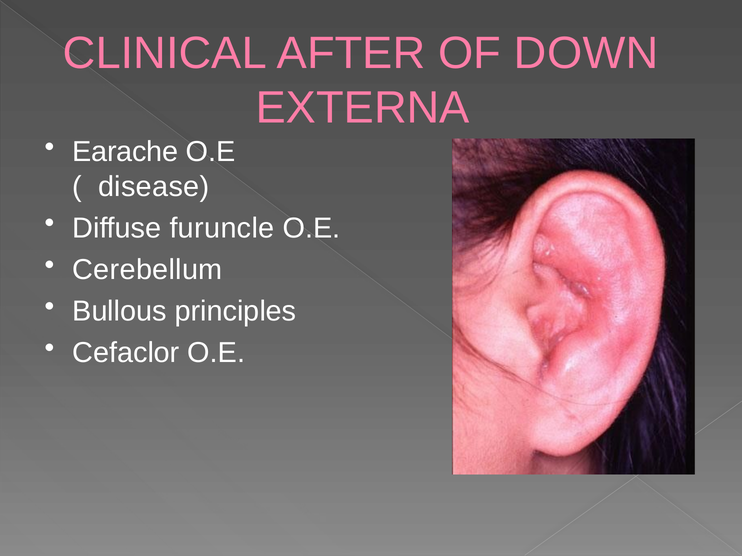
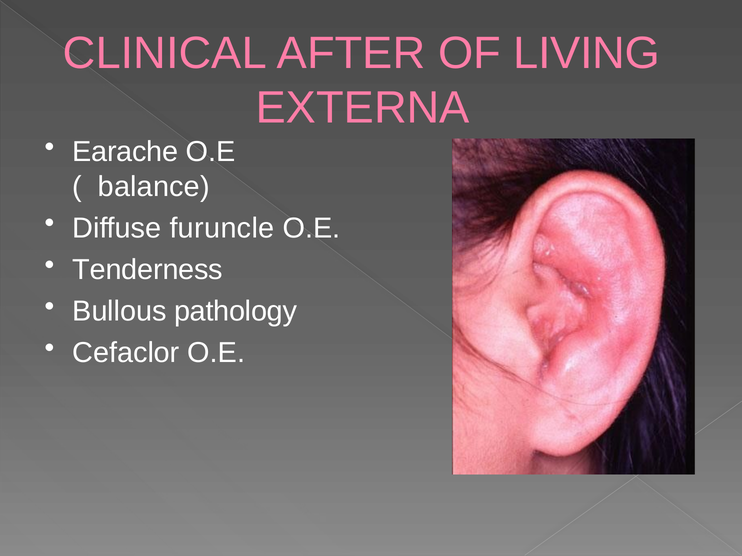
DOWN: DOWN -> LIVING (587, 53)
disease: disease -> balance (154, 187)
Cerebellum: Cerebellum -> Tenderness (148, 270)
principles: principles -> pathology (236, 312)
